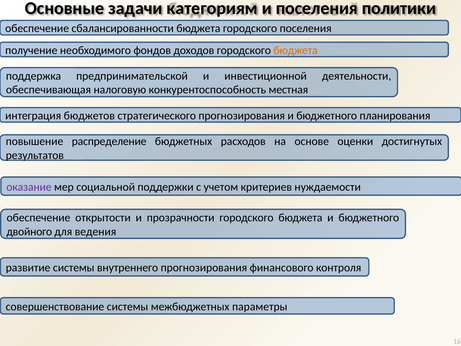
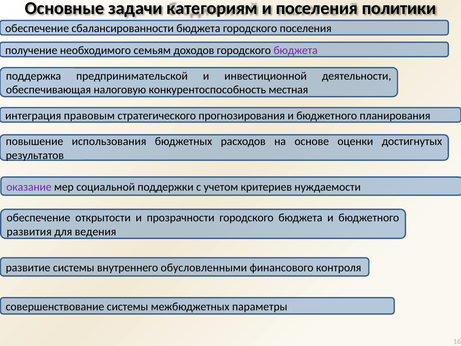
фондов: фондов -> семьям (152, 50)
бюджета colour: orange -> purple (296, 50)
бюджетов: бюджетов -> правовым (89, 116)
распределение: распределение -> использования (109, 141)
двойного: двойного -> развития (29, 231)
внутреннего прогнозирования: прогнозирования -> обусловленными (204, 267)
